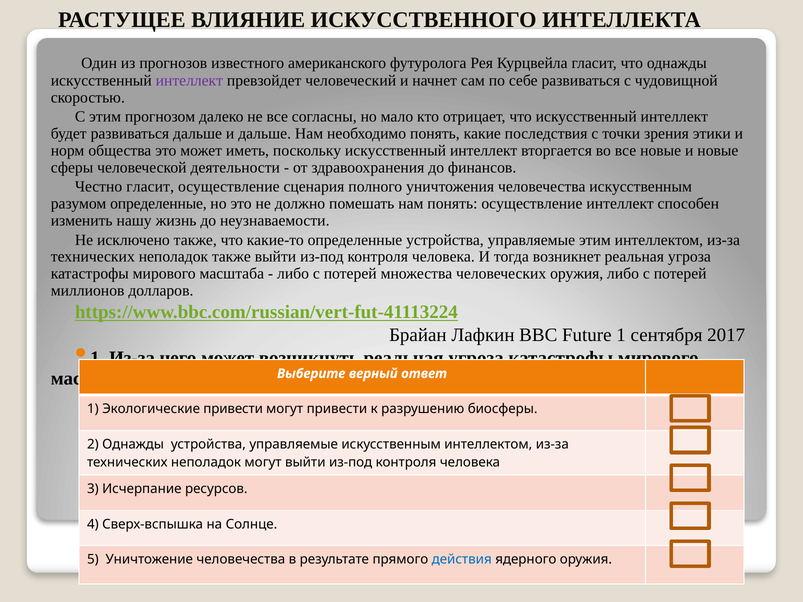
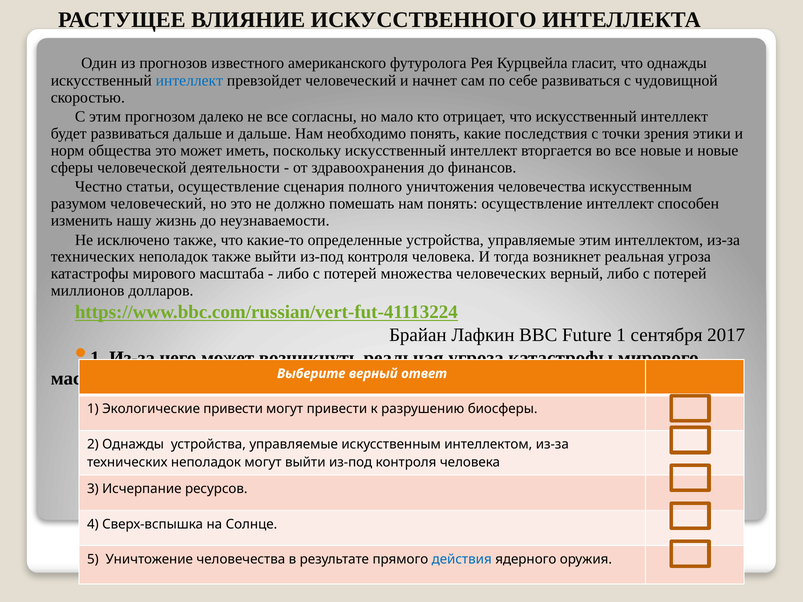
интеллект colour: purple -> blue (189, 81)
Честно гласит: гласит -> статьи (150, 187)
разумом определенные: определенные -> человеческий (158, 204)
человеческих оружия: оружия -> верный (577, 274)
